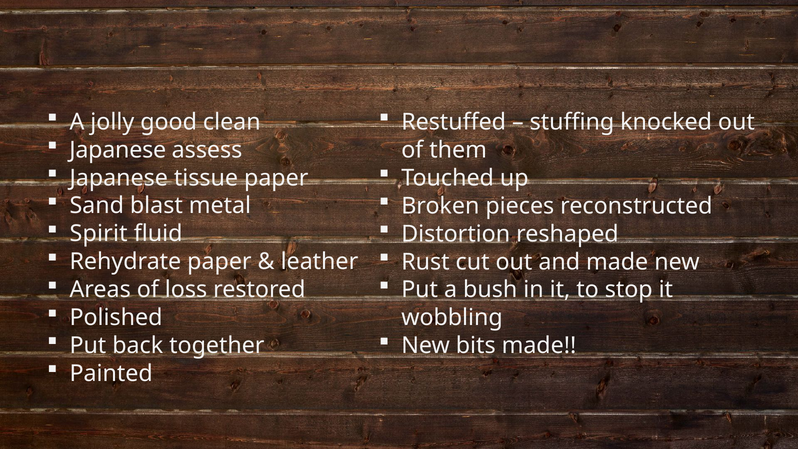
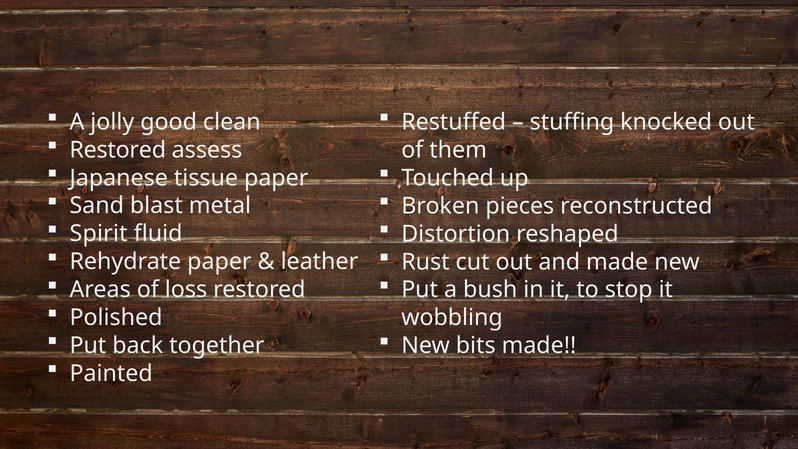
Japanese: Japanese -> Restored (118, 150)
